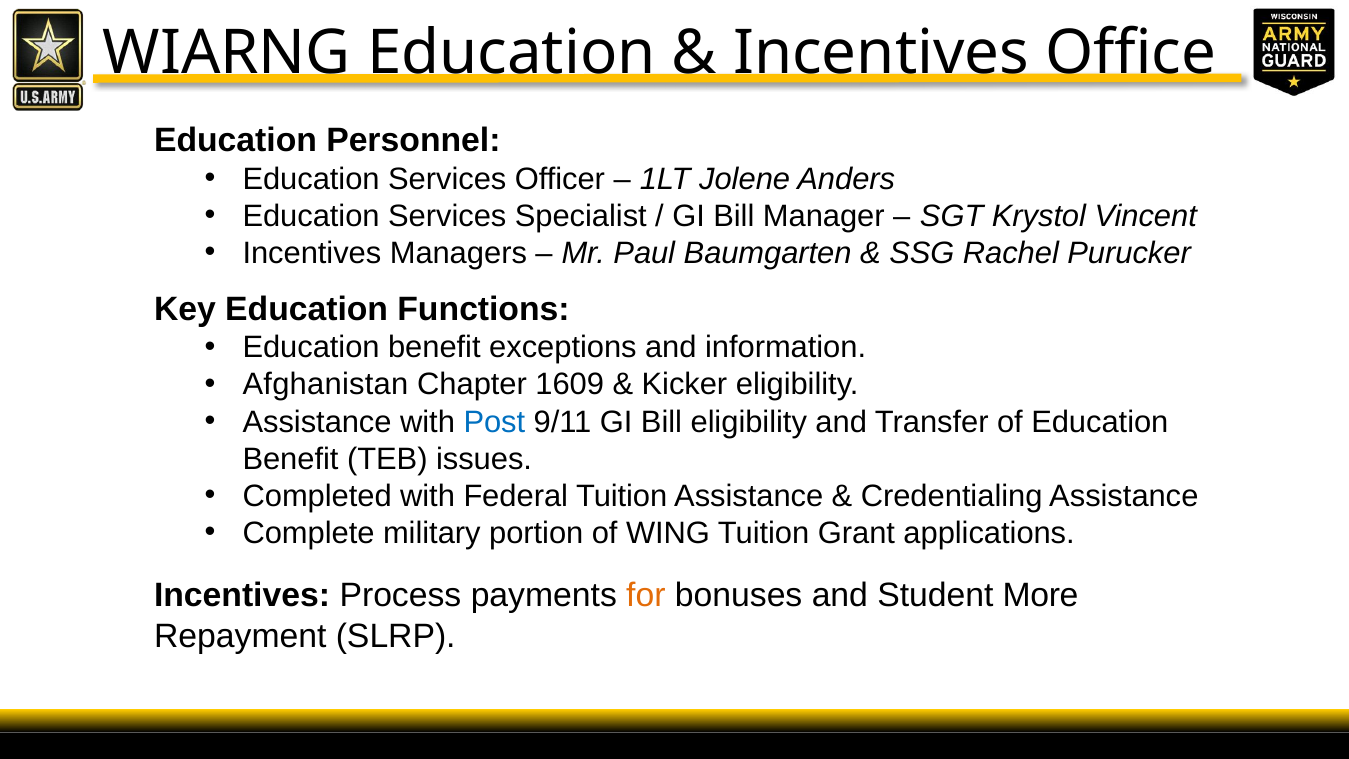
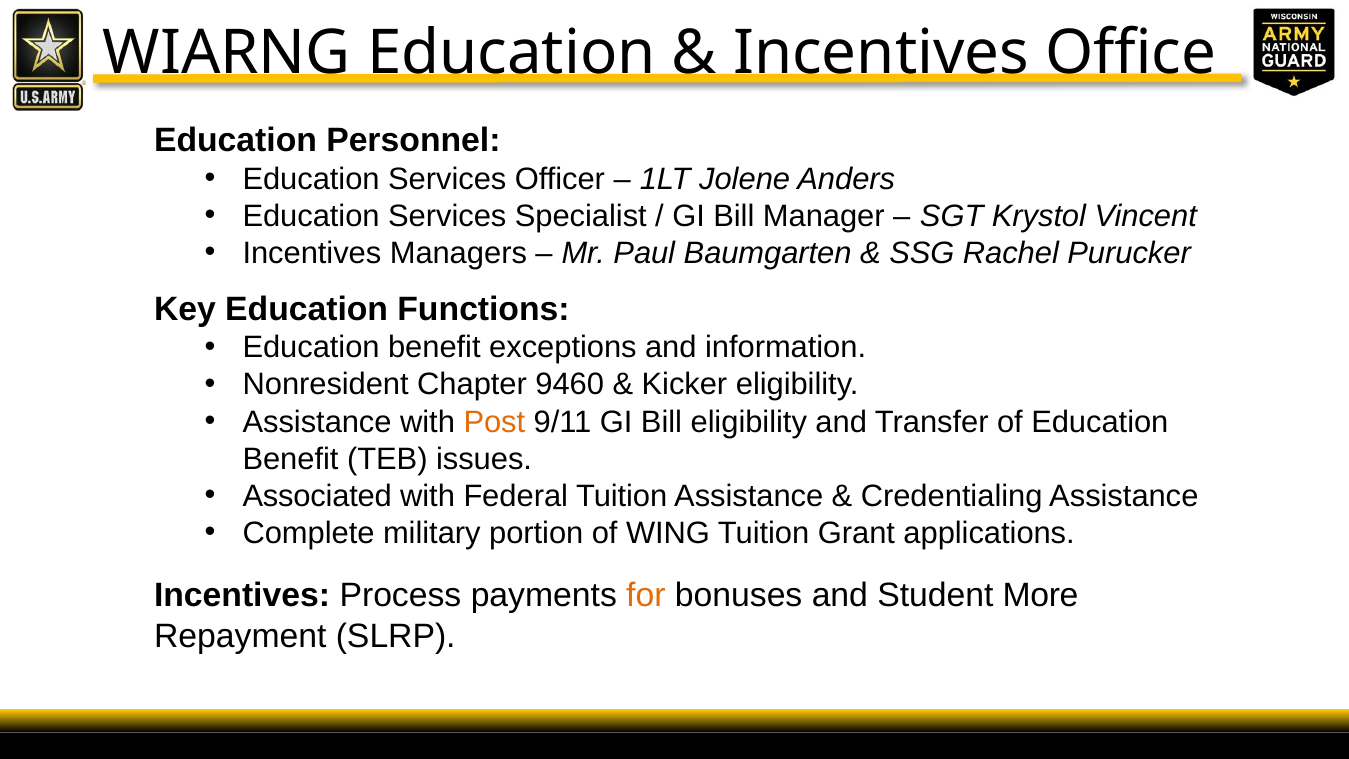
Afghanistan: Afghanistan -> Nonresident (326, 385)
1609: 1609 -> 9460 (570, 385)
Post colour: blue -> orange (494, 422)
Completed: Completed -> Associated (317, 496)
